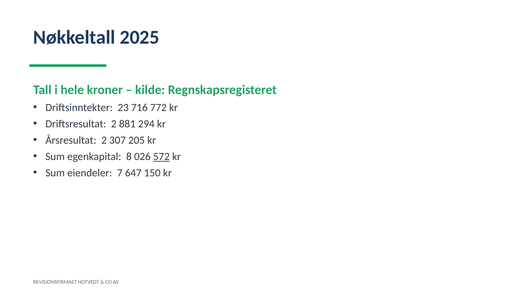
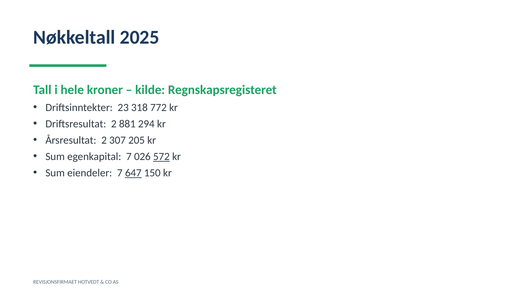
716: 716 -> 318 (139, 107)
egenkapital 8: 8 -> 7 (129, 156)
647 underline: none -> present (133, 173)
